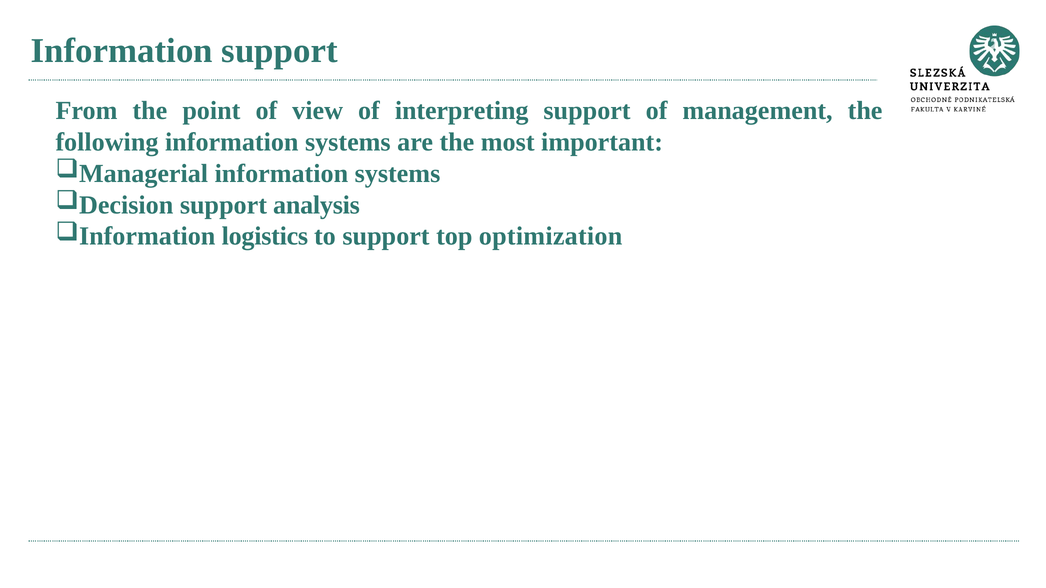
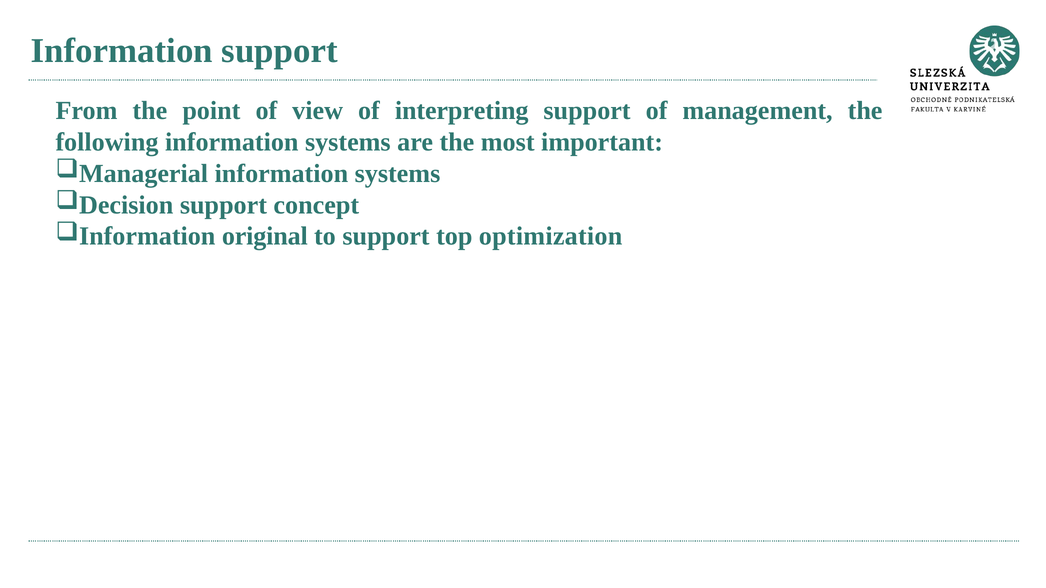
analysis: analysis -> concept (316, 205)
logistics: logistics -> original (265, 236)
